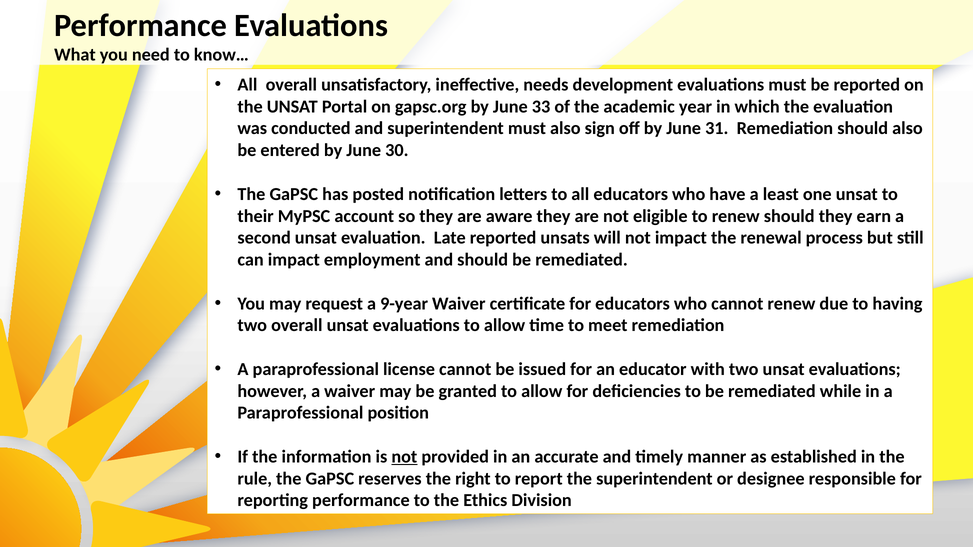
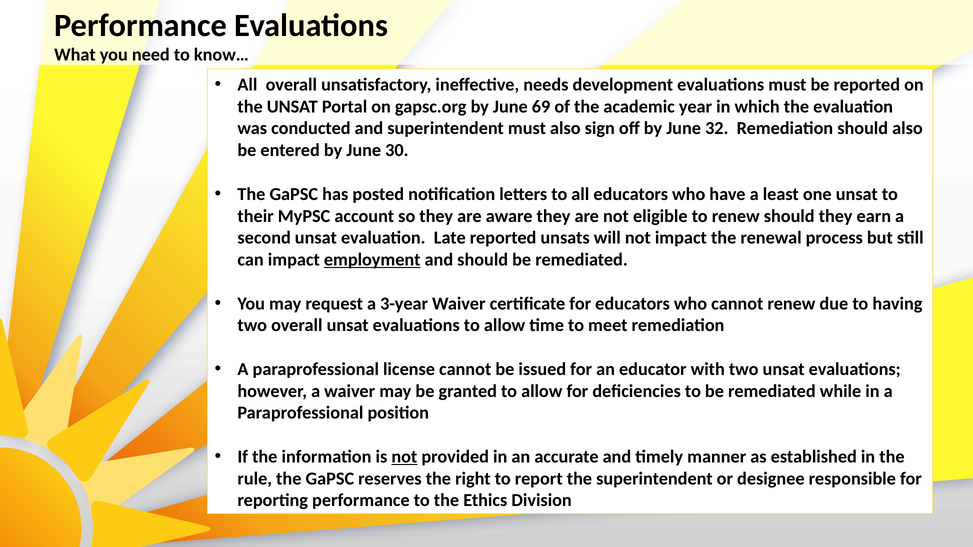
33: 33 -> 69 (541, 107)
31: 31 -> 32 (717, 129)
employment underline: none -> present (372, 260)
9-year: 9-year -> 3-year (404, 304)
